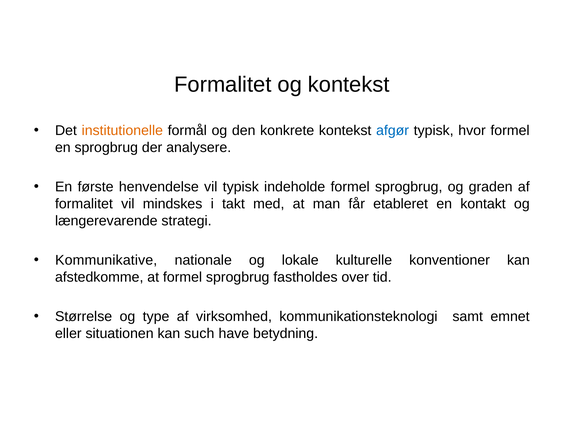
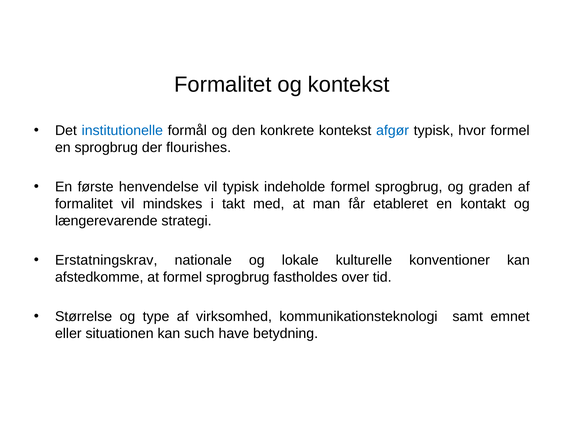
institutionelle colour: orange -> blue (122, 131)
analysere: analysere -> flourishes (199, 147)
Kommunikative: Kommunikative -> Erstatningskrav (106, 260)
